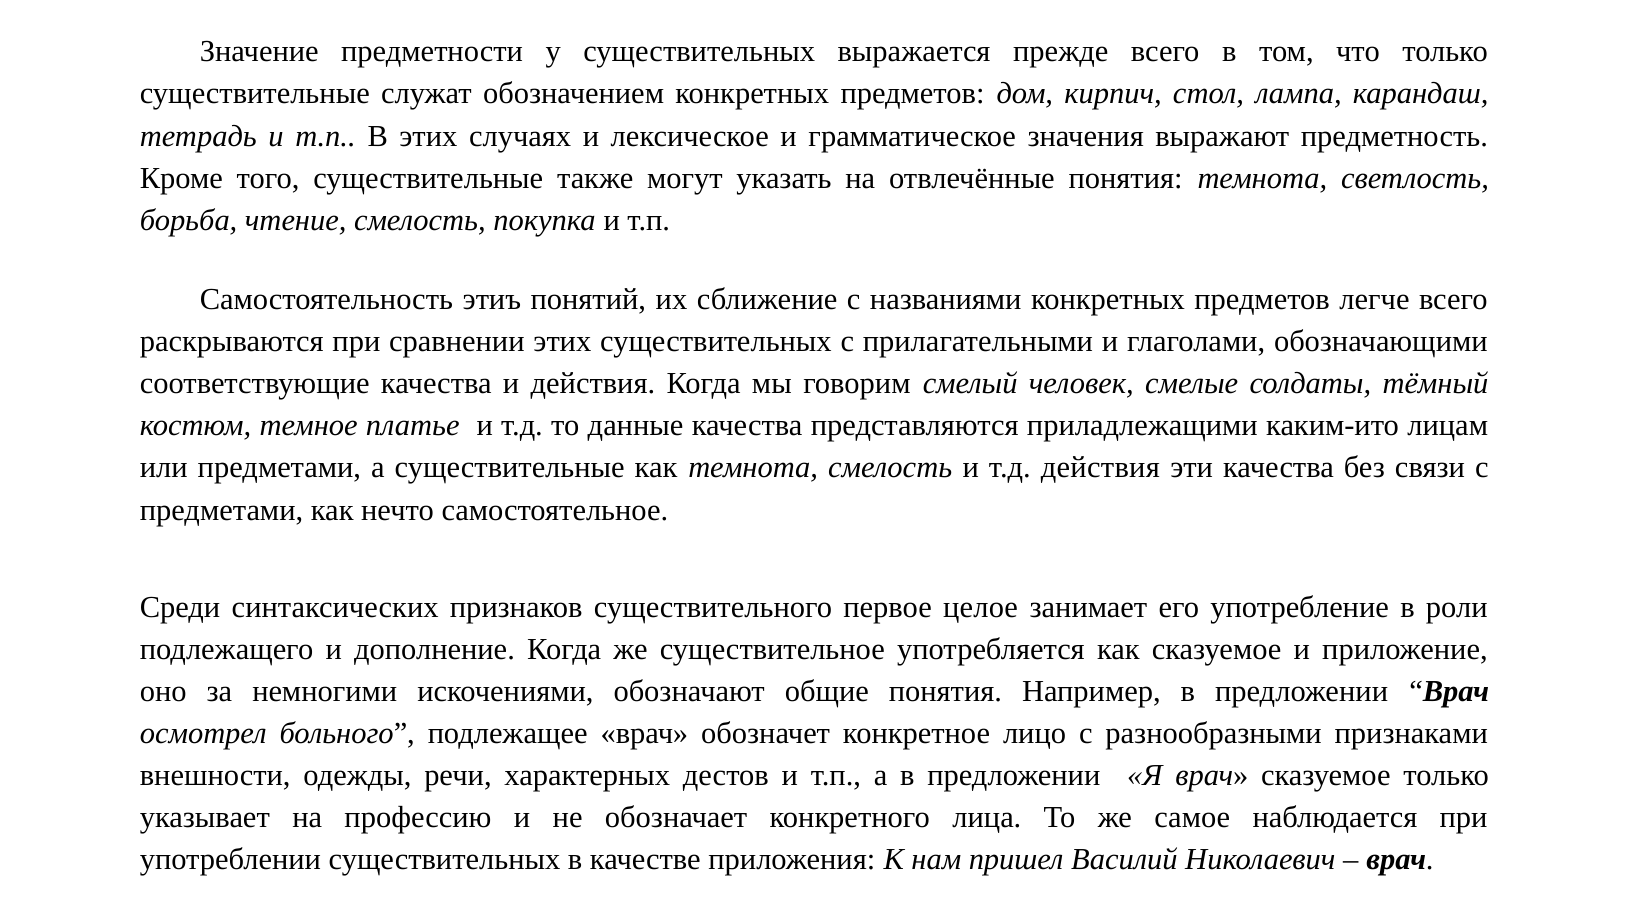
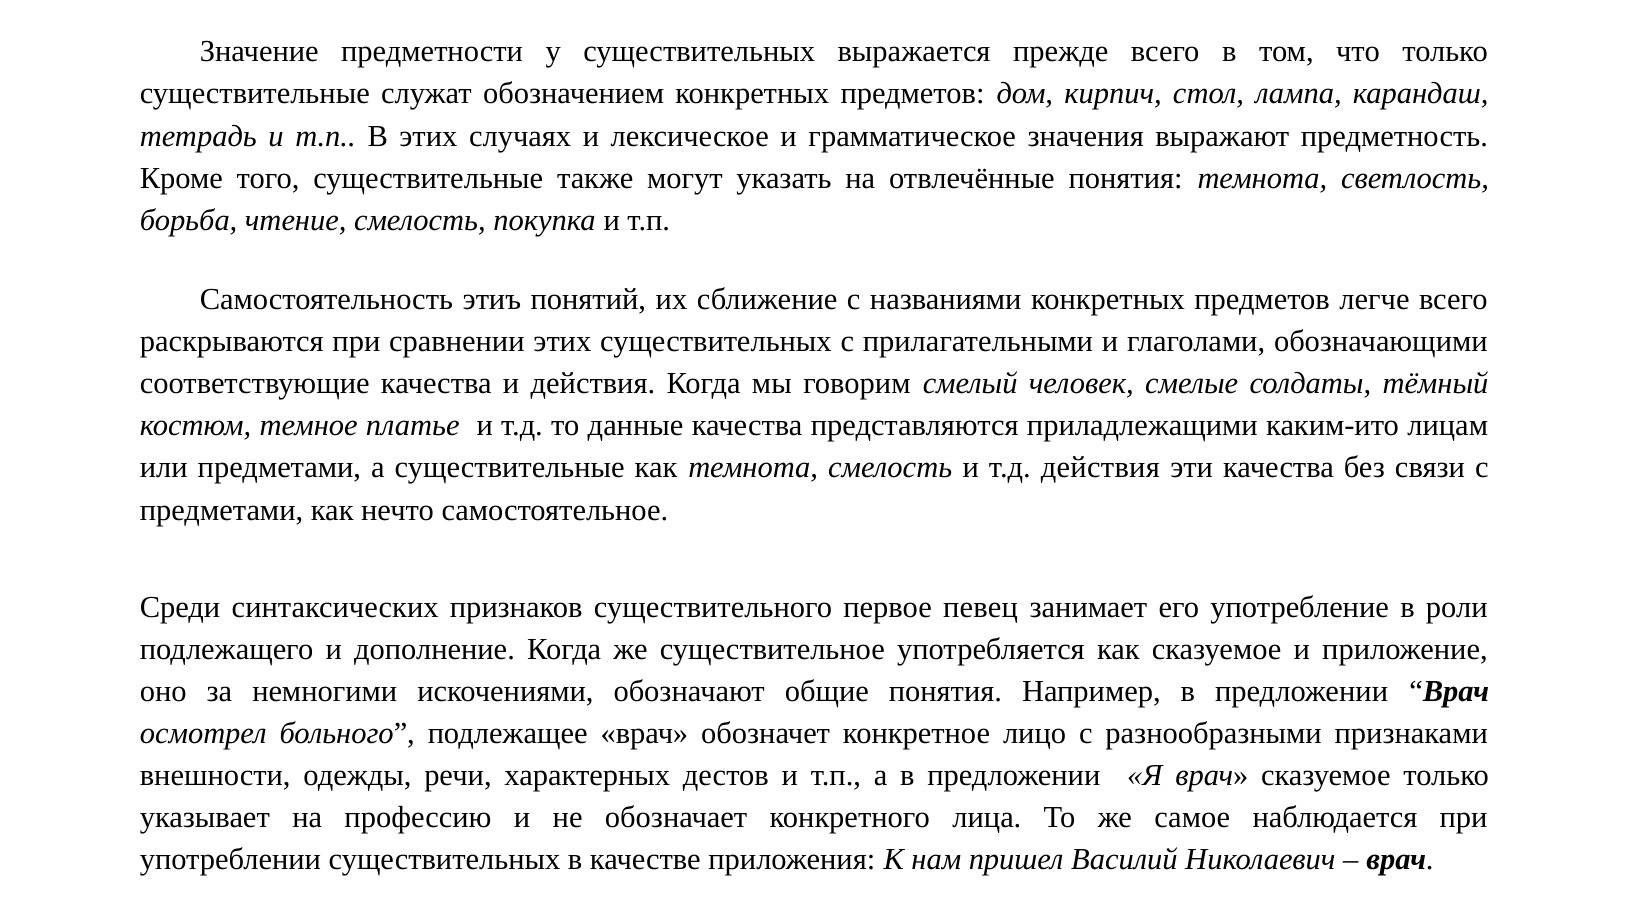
целое: целое -> певец (981, 607)
